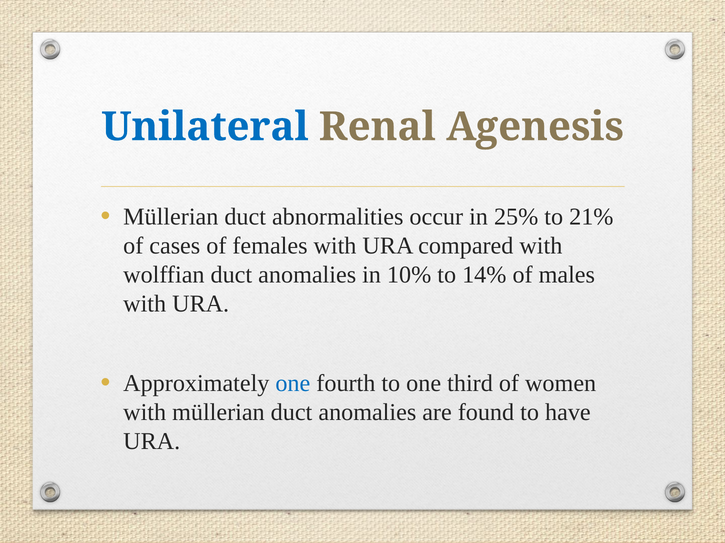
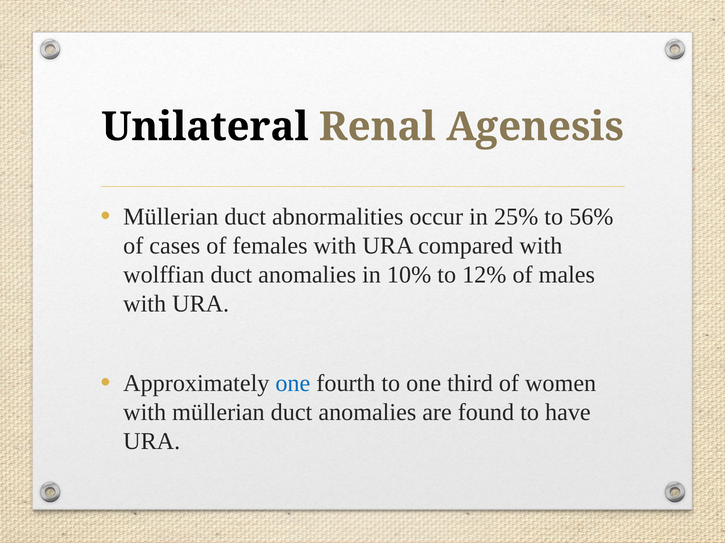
Unilateral colour: blue -> black (205, 127)
21%: 21% -> 56% (591, 217)
14%: 14% -> 12% (484, 275)
